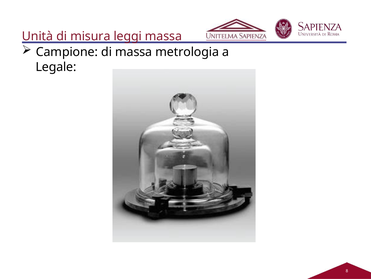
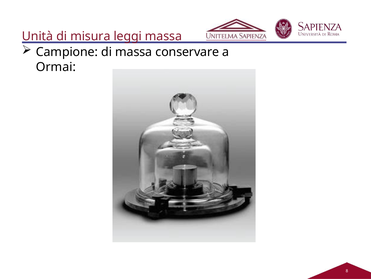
metrologia: metrologia -> conservare (187, 52)
Legale: Legale -> Ormai (56, 67)
